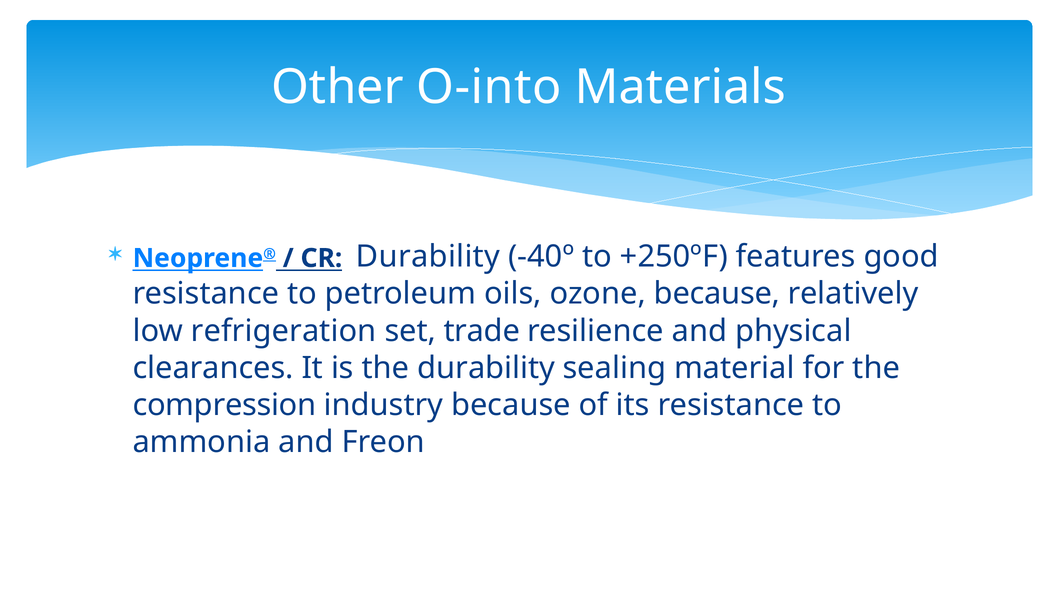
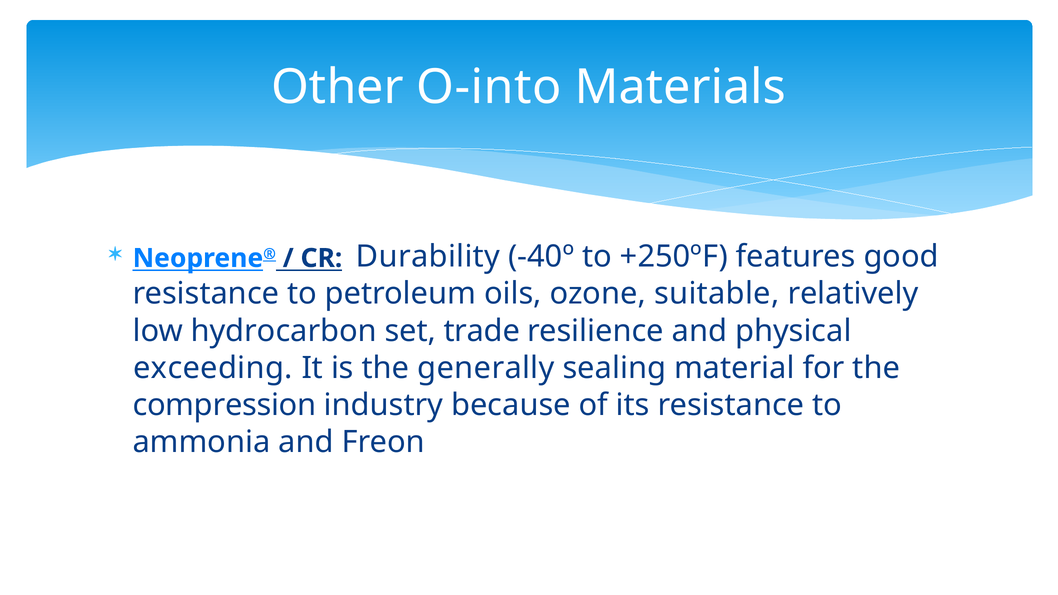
ozone because: because -> suitable (717, 294)
refrigeration: refrigeration -> hydrocarbon (284, 331)
clearances: clearances -> exceeding (213, 368)
the durability: durability -> generally (486, 368)
